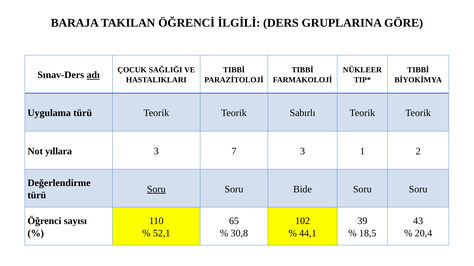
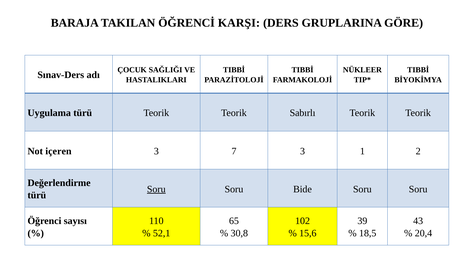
İLGİLİ: İLGİLİ -> KARŞI (239, 23)
adı underline: present -> none (93, 75)
yıllara: yıllara -> içeren (58, 151)
44,1: 44,1 -> 15,6 (308, 234)
